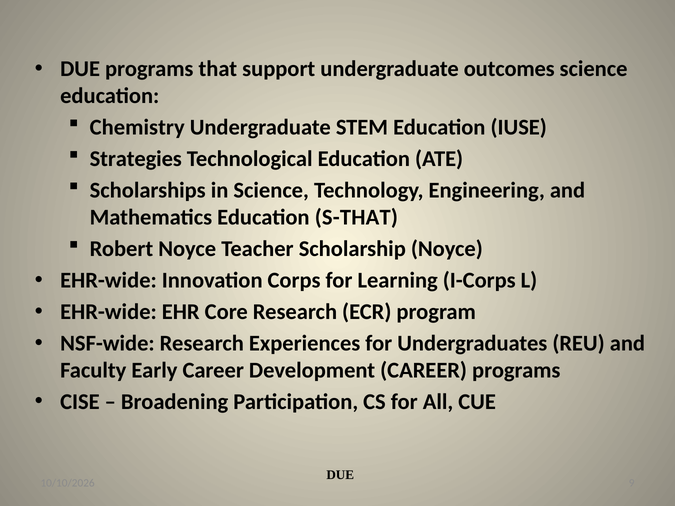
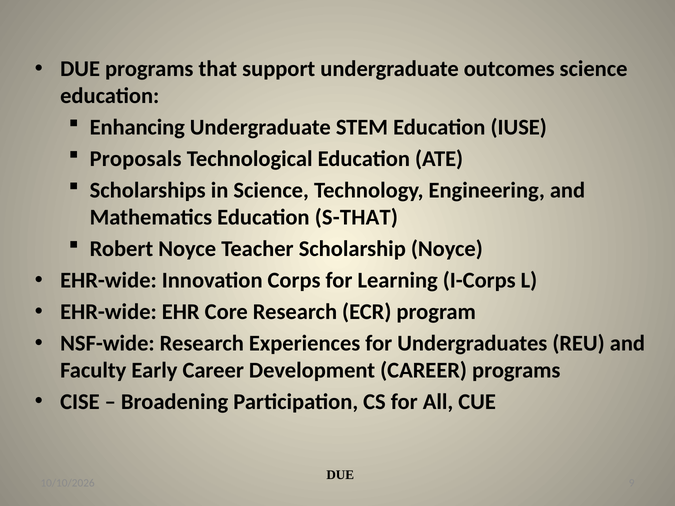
Chemistry: Chemistry -> Enhancing (137, 128)
Strategies: Strategies -> Proposals (136, 159)
